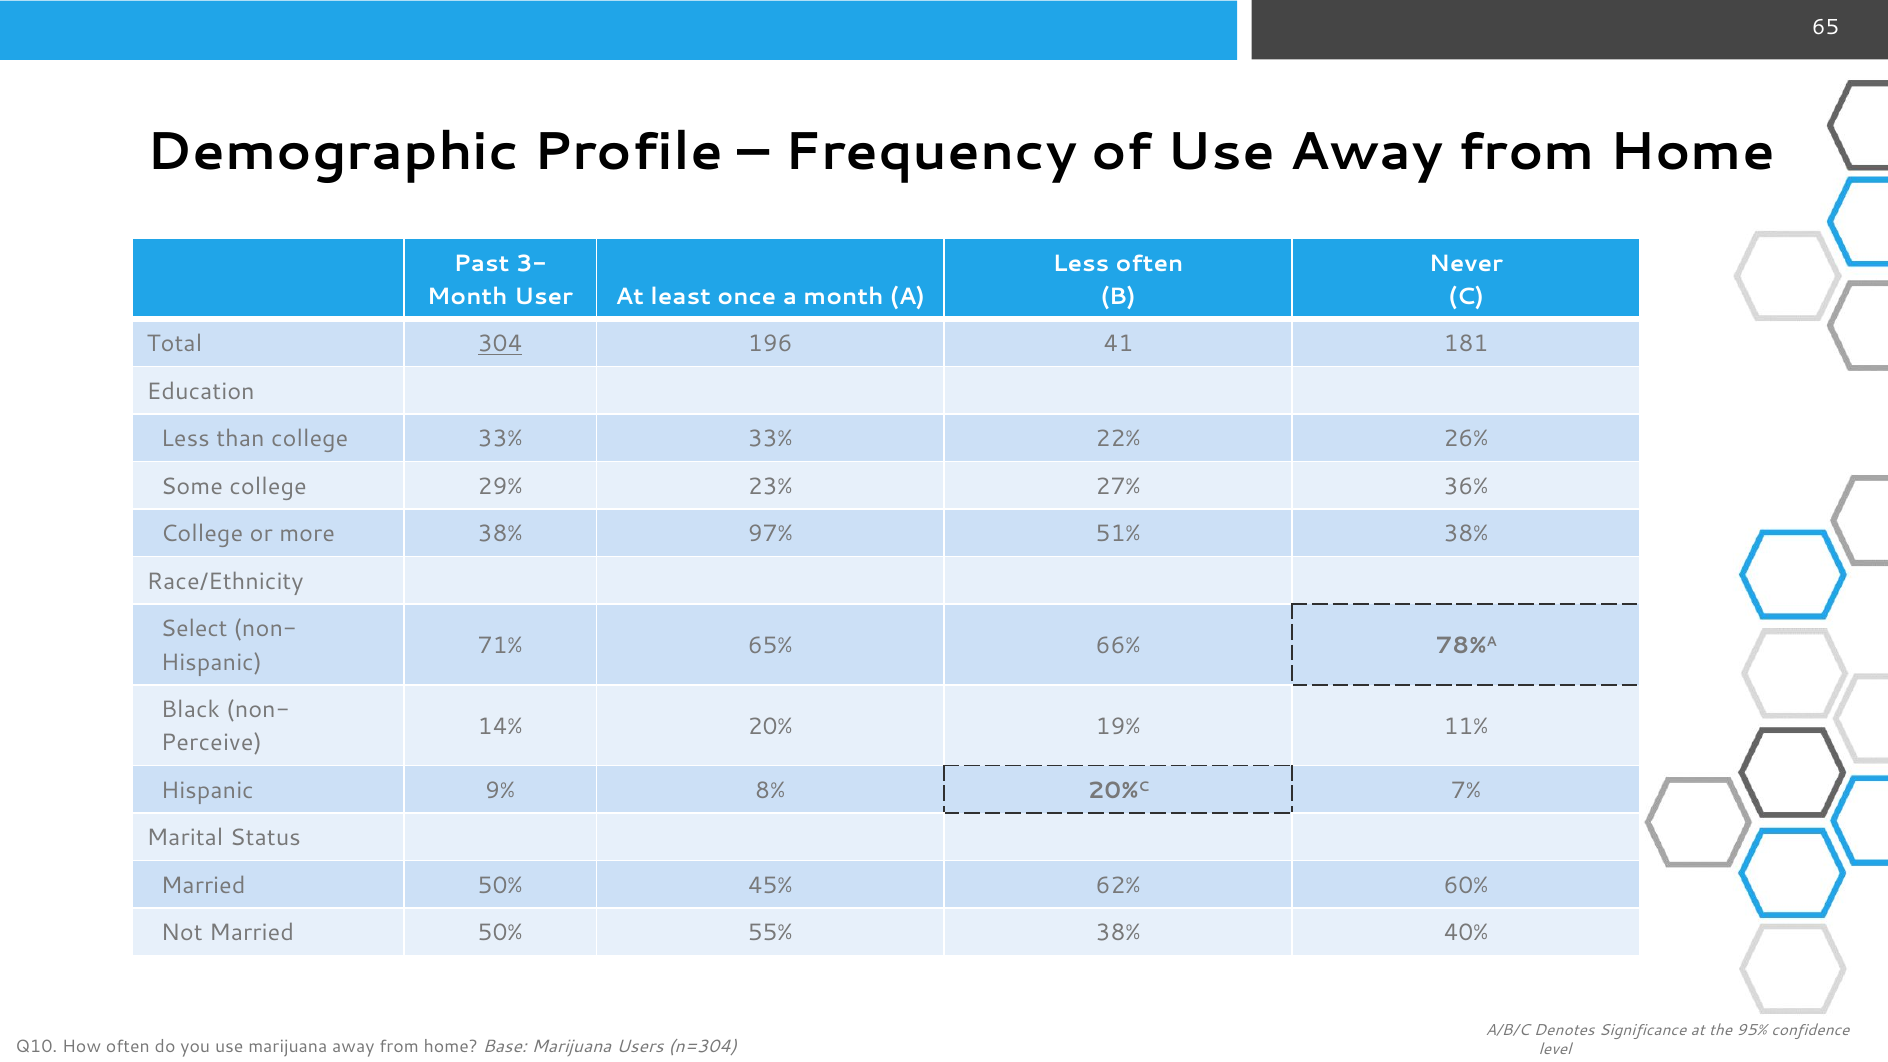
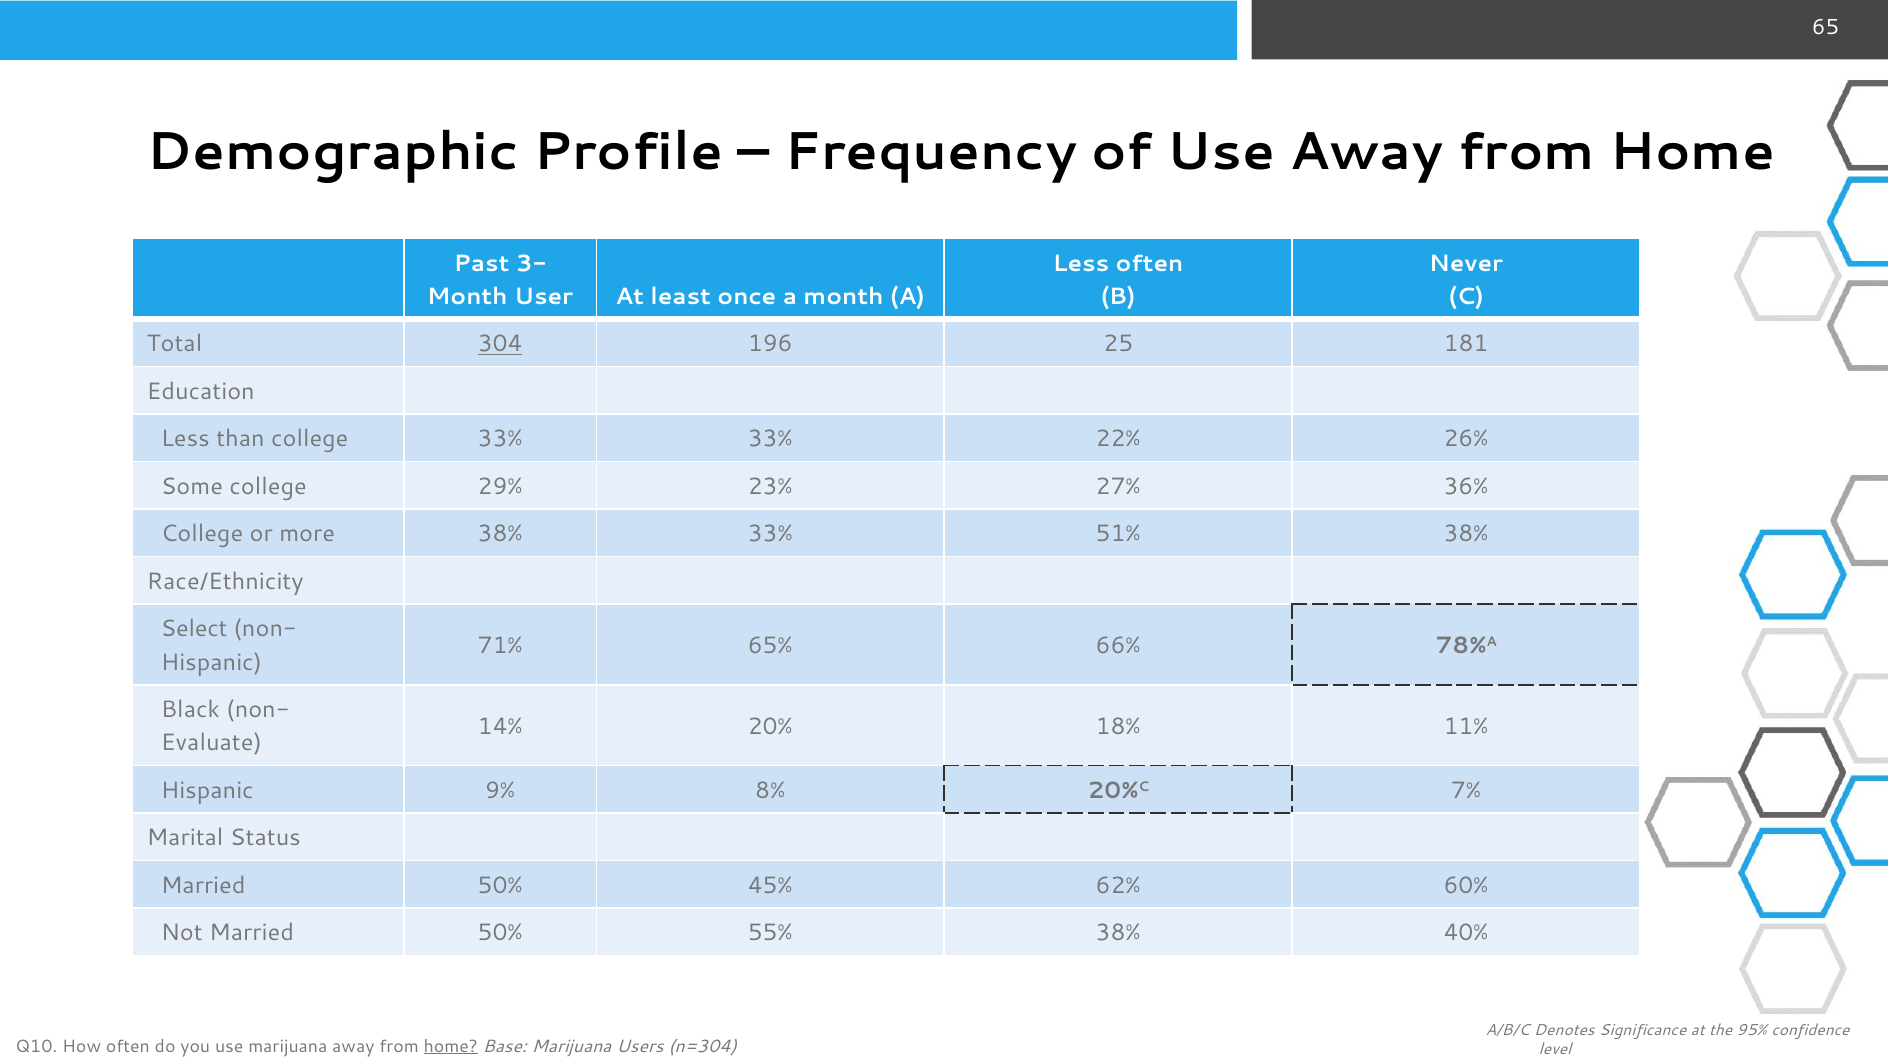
41: 41 -> 25 (1118, 344)
38% 97%: 97% -> 33% (770, 534)
19%: 19% -> 18% (1118, 727)
Perceive: Perceive -> Evaluate (212, 743)
home underline: none -> present (451, 1046)
